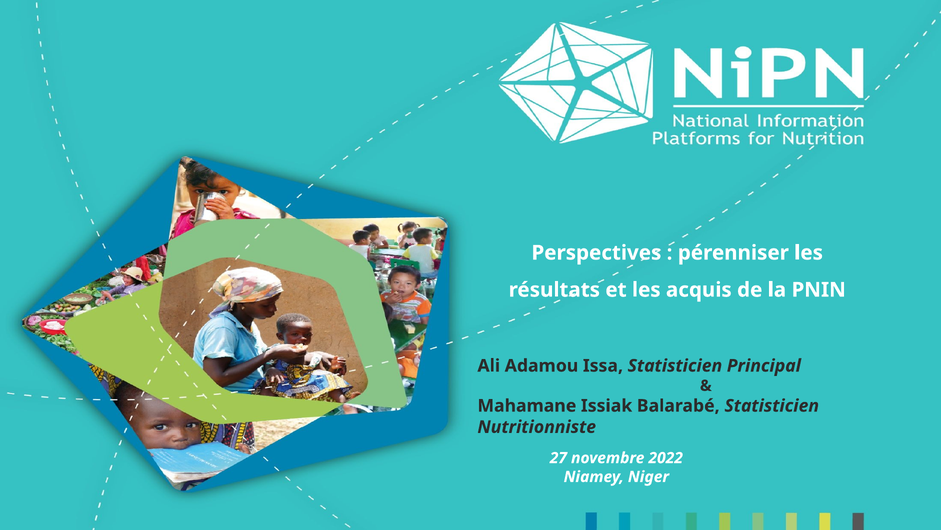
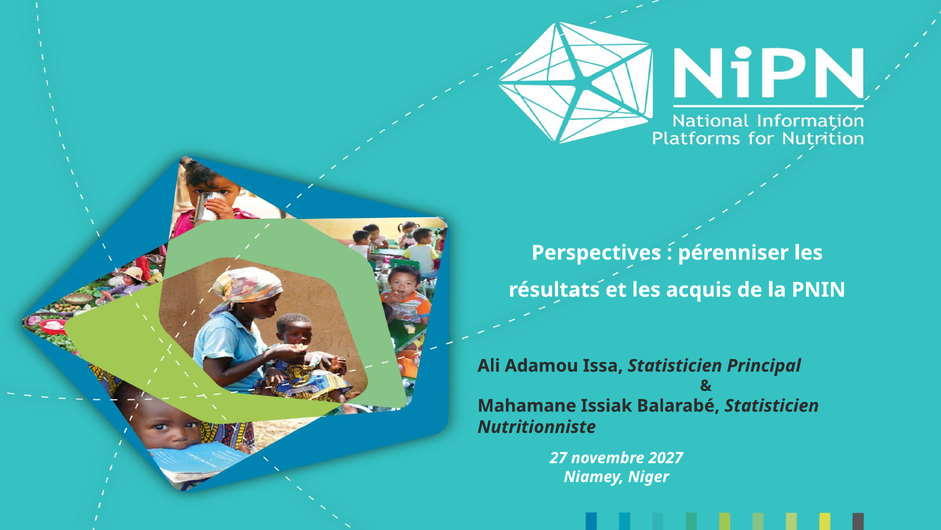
2022: 2022 -> 2027 (666, 457)
